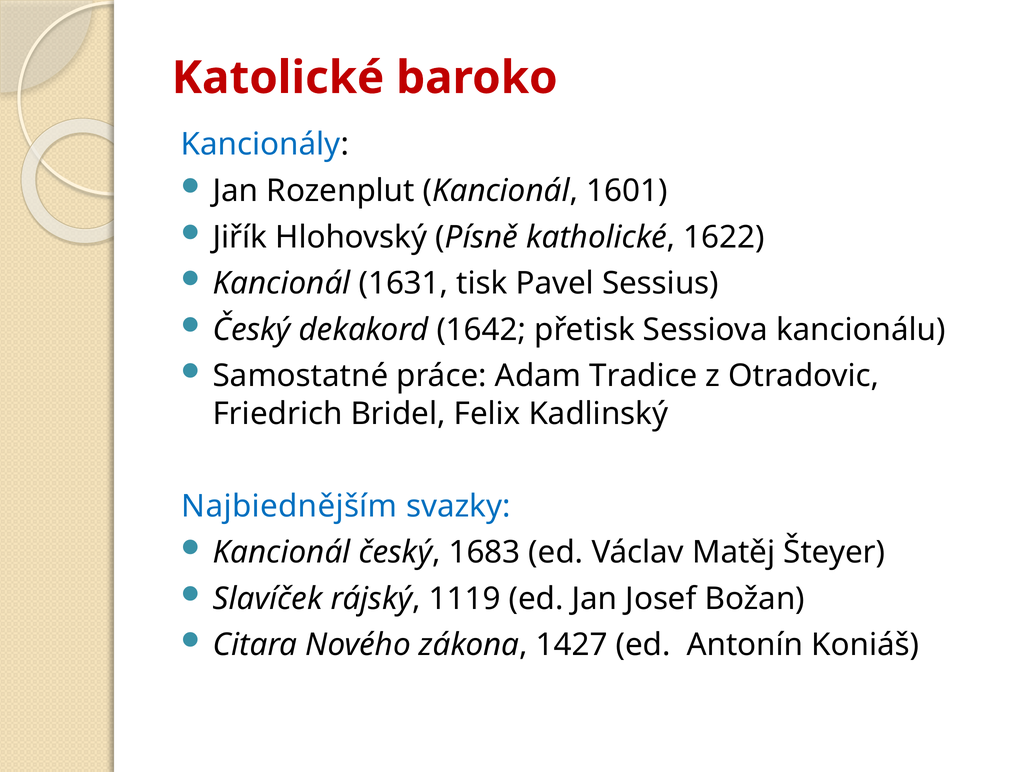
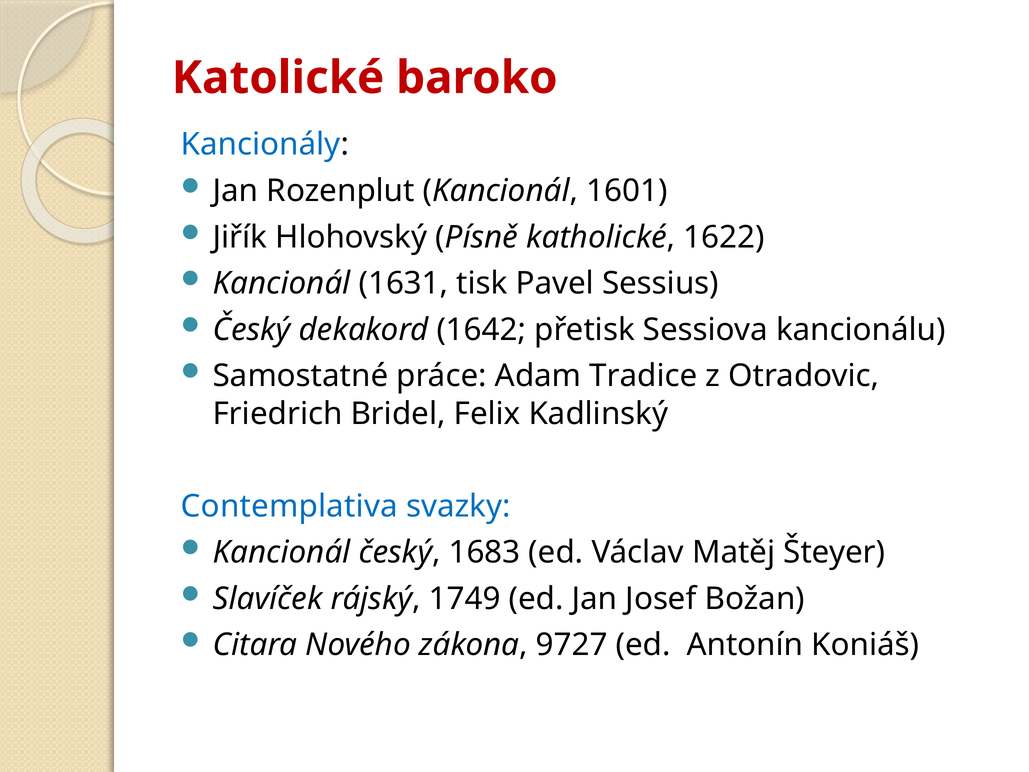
Najbiednějším: Najbiednějším -> Contemplativa (289, 506)
1119: 1119 -> 1749 (465, 599)
1427: 1427 -> 9727 (572, 645)
